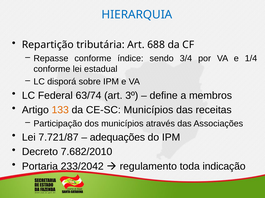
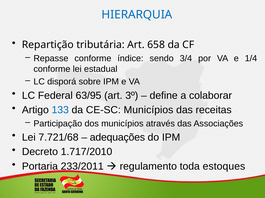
688: 688 -> 658 (156, 45)
63/74: 63/74 -> 63/95 (89, 96)
membros: membros -> colaborar (211, 96)
133 colour: orange -> blue (60, 110)
7.721/87: 7.721/87 -> 7.721/68 (59, 138)
7.682/2010: 7.682/2010 -> 1.717/2010 (87, 152)
233/2042: 233/2042 -> 233/2011 (82, 167)
indicação: indicação -> estoques (224, 167)
